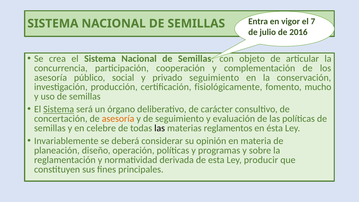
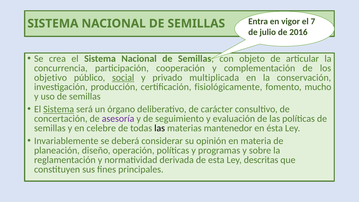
asesoría: asesoría -> objetivo (51, 78)
social underline: none -> present (123, 78)
privado seguimiento: seguimiento -> multiplicada (214, 78)
asesoría colour: orange -> purple (118, 119)
reglamentos: reglamentos -> mantenedor (228, 128)
producir: producir -> descritas (261, 160)
